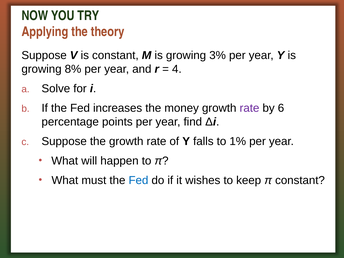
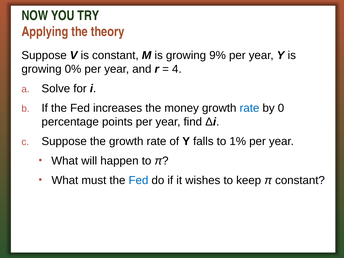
3%: 3% -> 9% (218, 55)
8%: 8% -> 0% (73, 69)
rate colour: purple -> blue (249, 108)
6: 6 -> 0 (281, 108)
